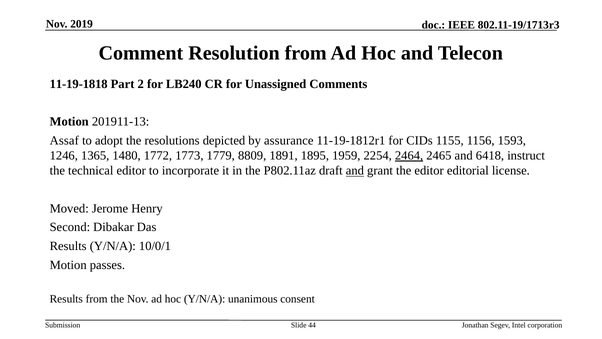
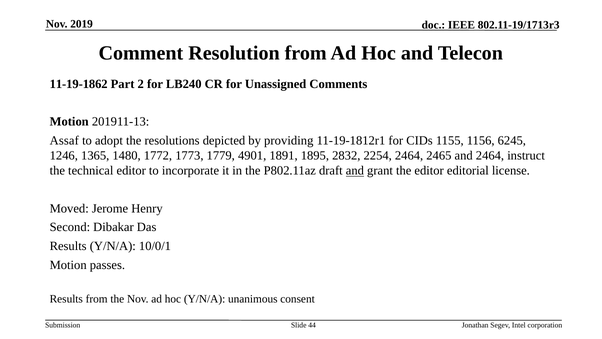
11-19-1818: 11-19-1818 -> 11-19-1862 (79, 84)
assurance: assurance -> providing (289, 140)
1593: 1593 -> 6245 (512, 140)
8809: 8809 -> 4901 (252, 156)
1959: 1959 -> 2832 (346, 156)
2464 underline: present -> none (409, 156)
and 6418: 6418 -> 2464 (490, 156)
